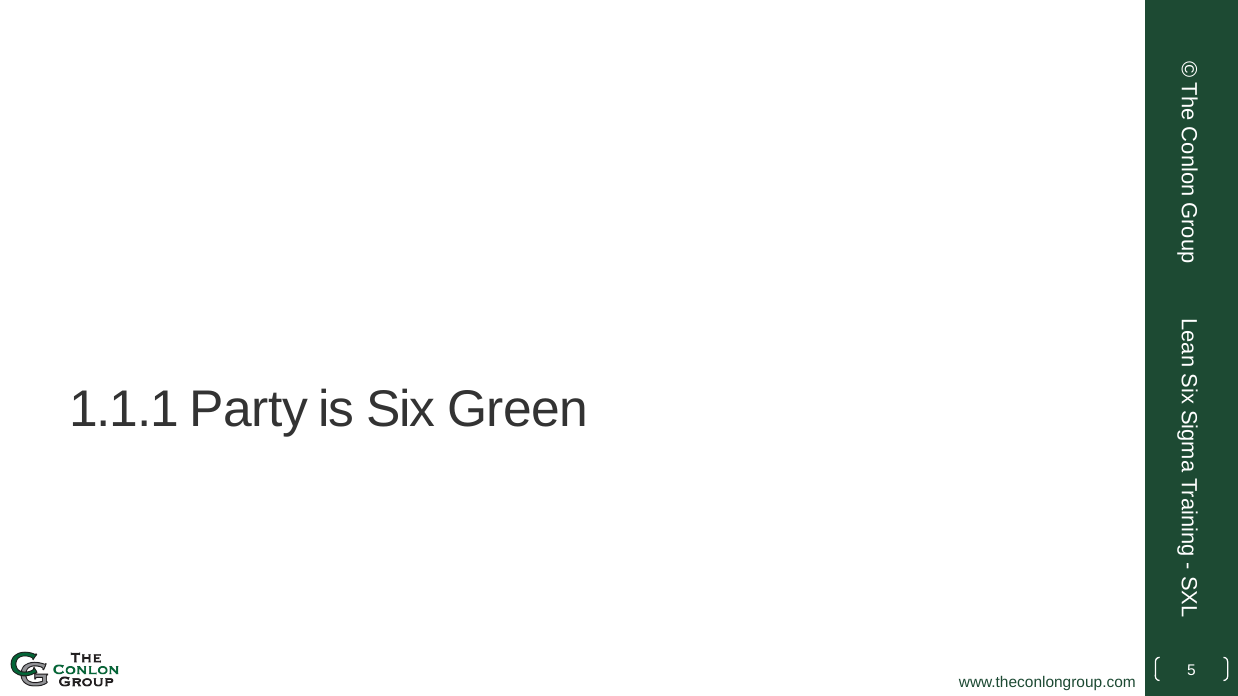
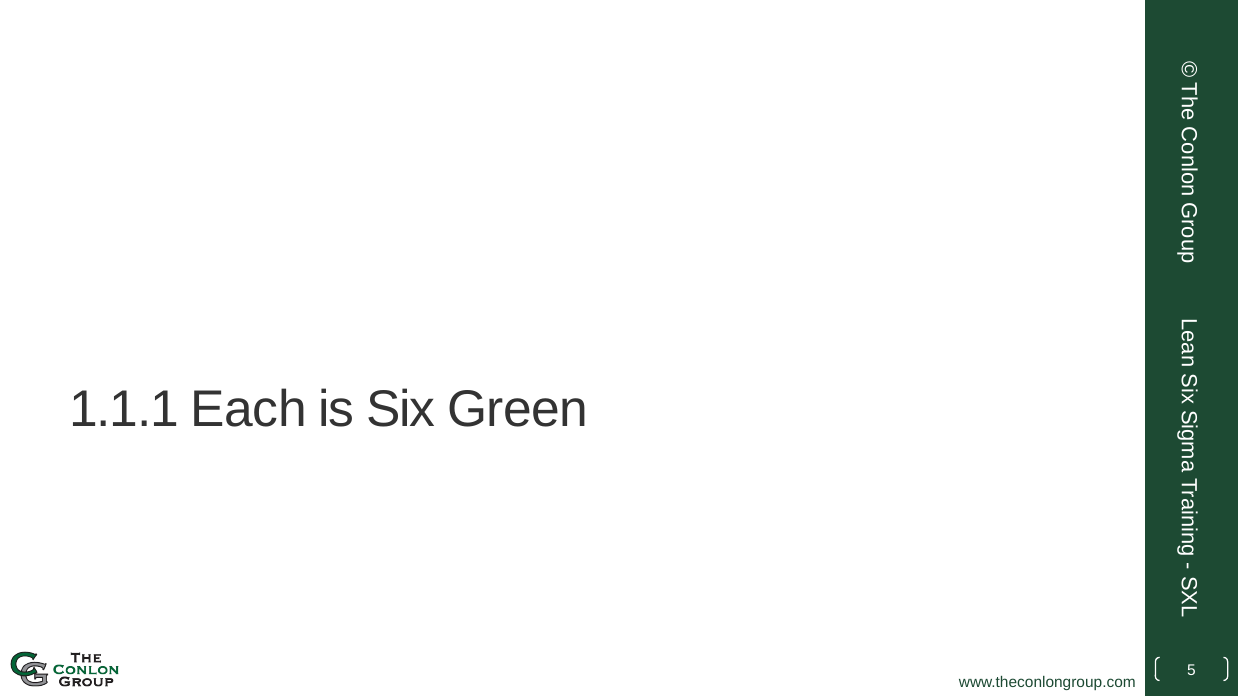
Party: Party -> Each (249, 409)
